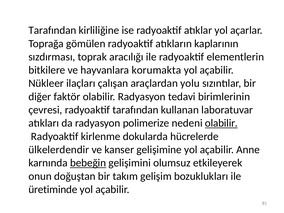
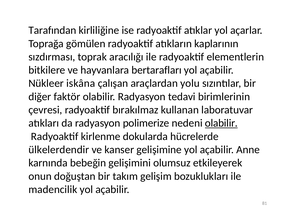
korumakta: korumakta -> bertarafları (157, 70)
ilaçları: ilaçları -> iskâna (81, 83)
radyoaktif tarafından: tarafından -> bırakılmaz (135, 110)
bebeğin underline: present -> none (88, 163)
üretiminde: üretiminde -> madencilik (53, 189)
